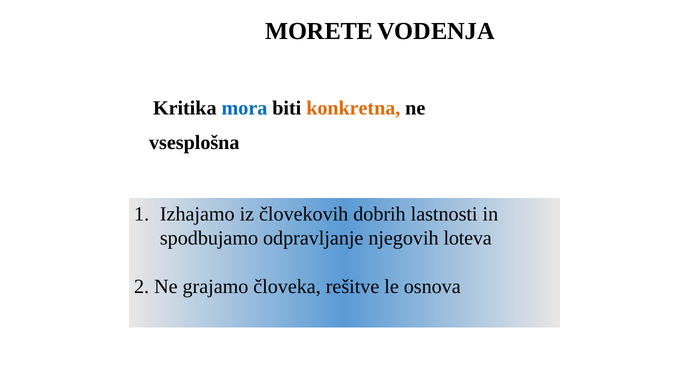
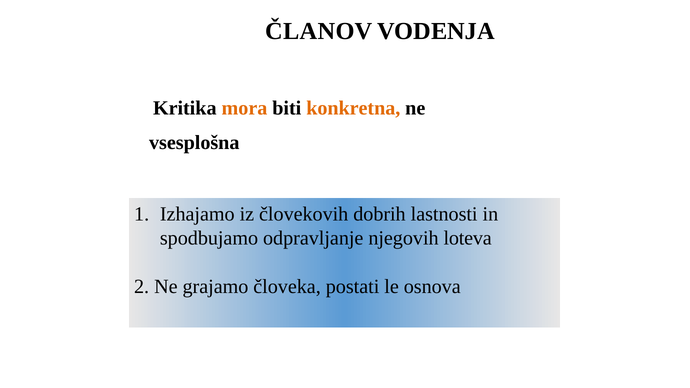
MORETE: MORETE -> ČLANOV (319, 31)
mora colour: blue -> orange (244, 108)
rešitve: rešitve -> postati (353, 287)
